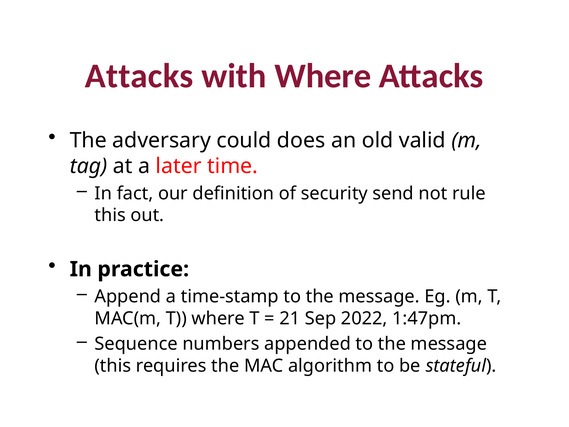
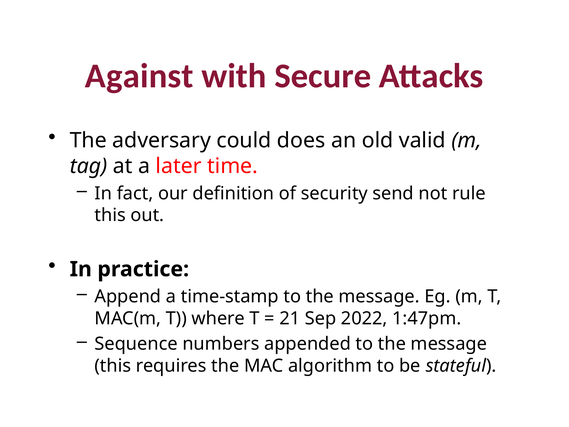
Attacks: Attacks -> Against (139, 76)
with Where: Where -> Secure (323, 76)
